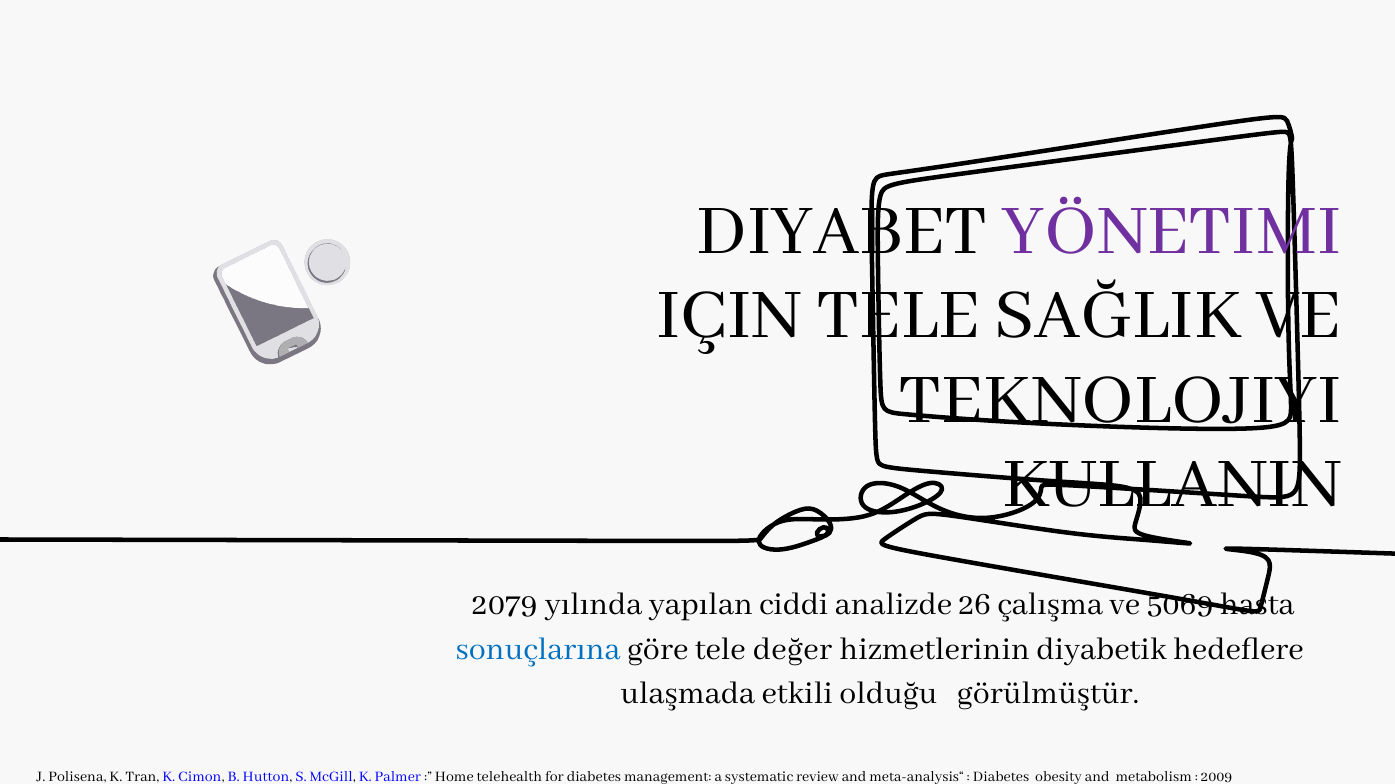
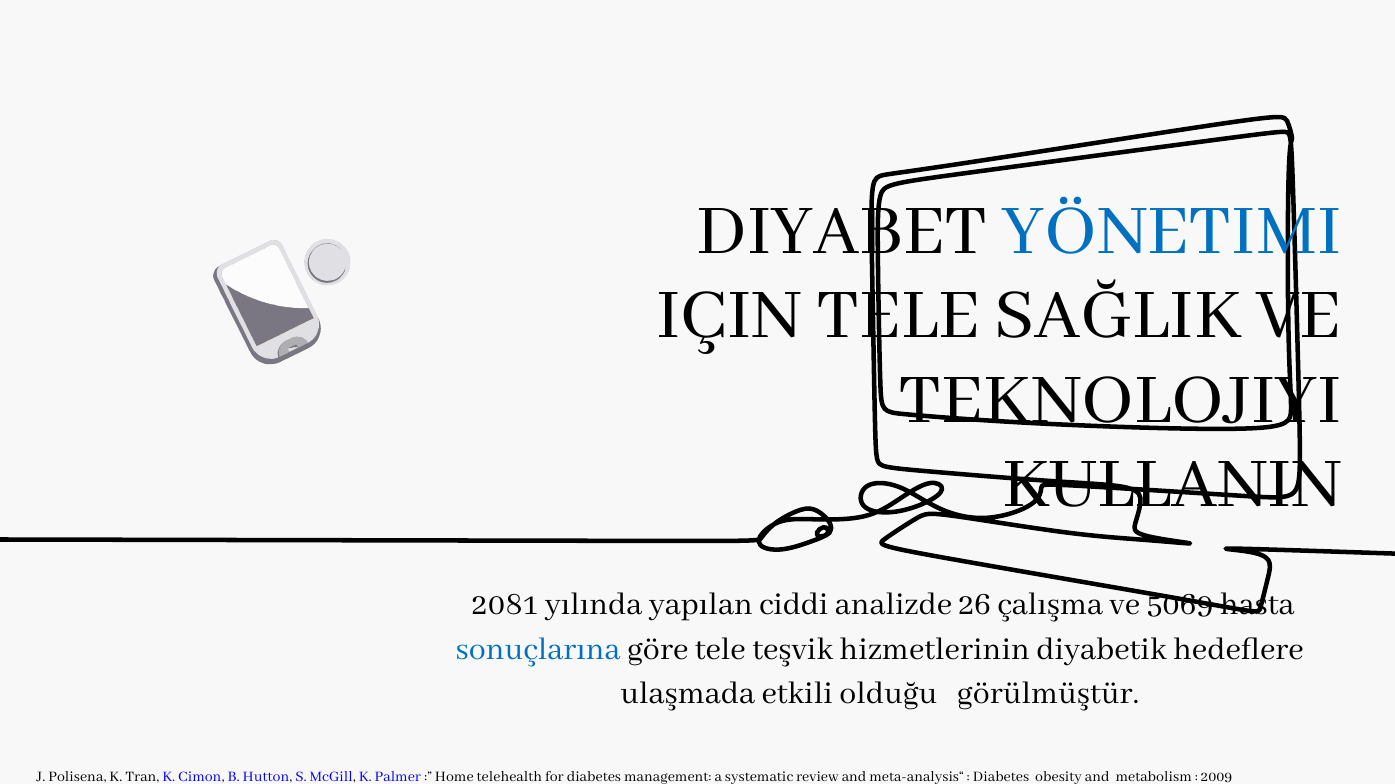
YÖNETIMI colour: purple -> blue (1172, 228)
2079: 2079 -> 2081 (505, 604)
değer: değer -> teşvik (793, 648)
